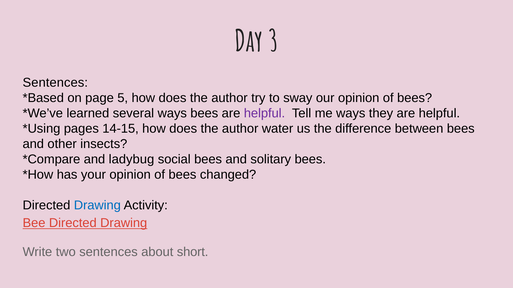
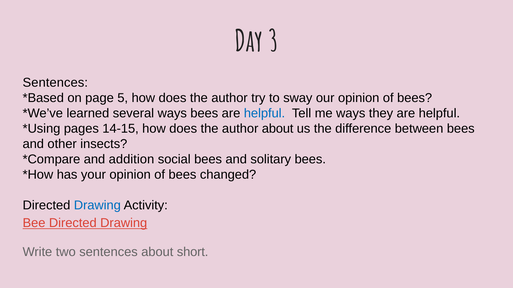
helpful colour: purple -> blue (264, 113)
author water: water -> about (278, 129)
ladybug: ladybug -> addition (131, 160)
